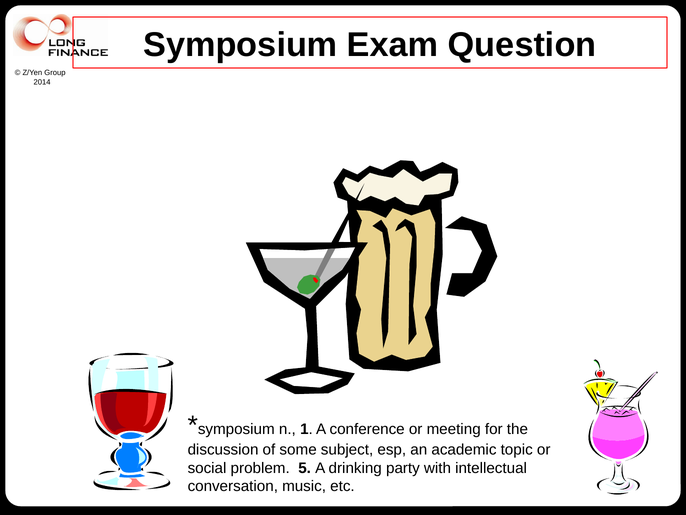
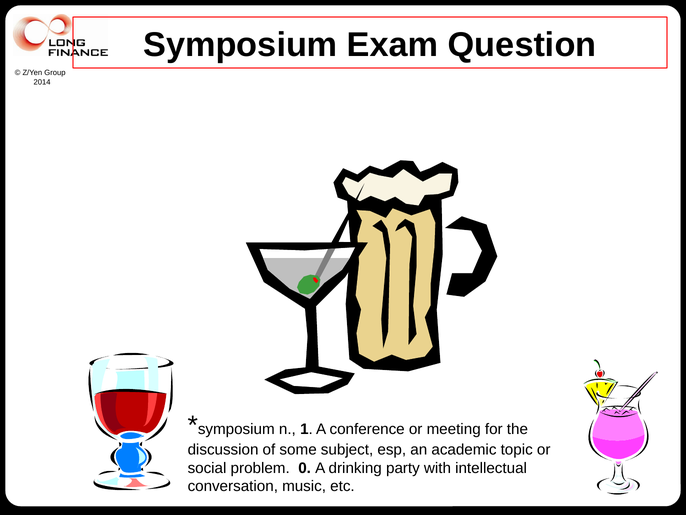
5: 5 -> 0 (305, 468)
